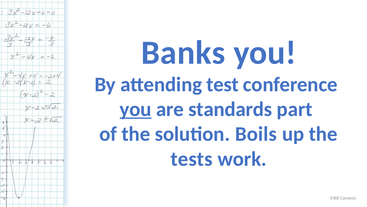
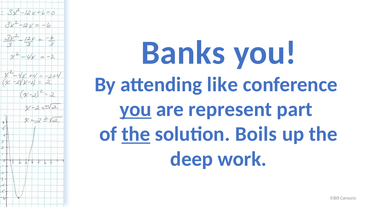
test: test -> like (222, 84)
standards: standards -> represent (230, 109)
the underline: none -> present (136, 134)
tests: tests -> deep (192, 159)
